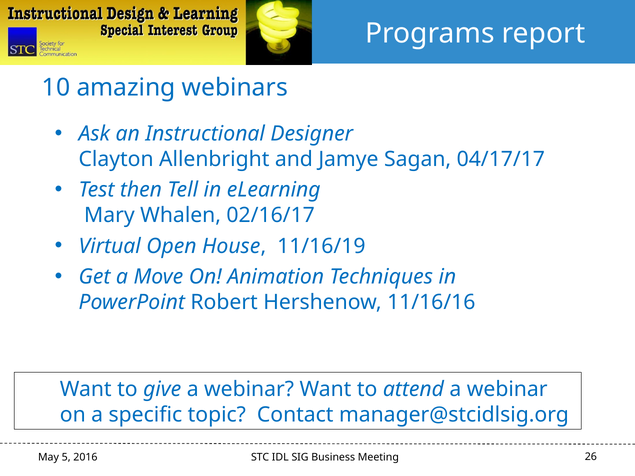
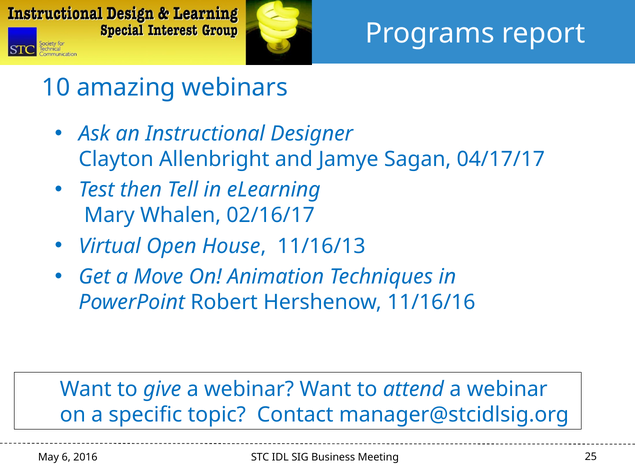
11/16/19: 11/16/19 -> 11/16/13 (321, 246)
5: 5 -> 6 (66, 457)
26: 26 -> 25 (591, 457)
